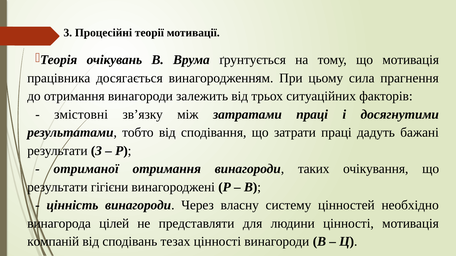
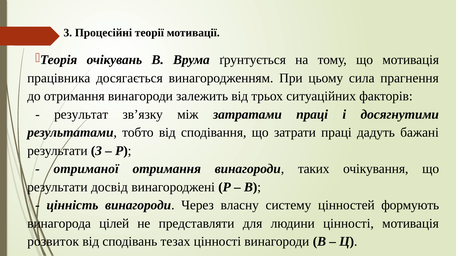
змістовні: змістовні -> результат (81, 115)
гігієни: гігієни -> досвід (109, 187)
необхідно: необхідно -> формують (410, 206)
компаній: компаній -> розвиток (53, 242)
